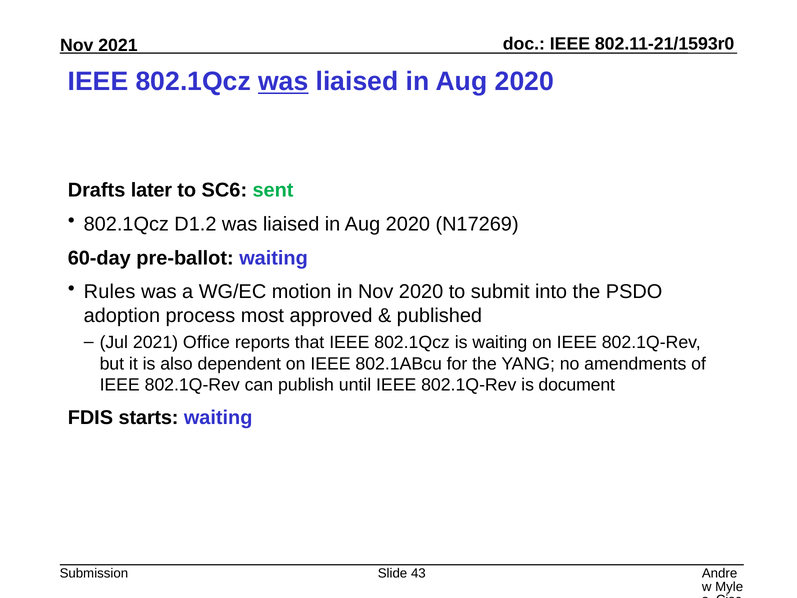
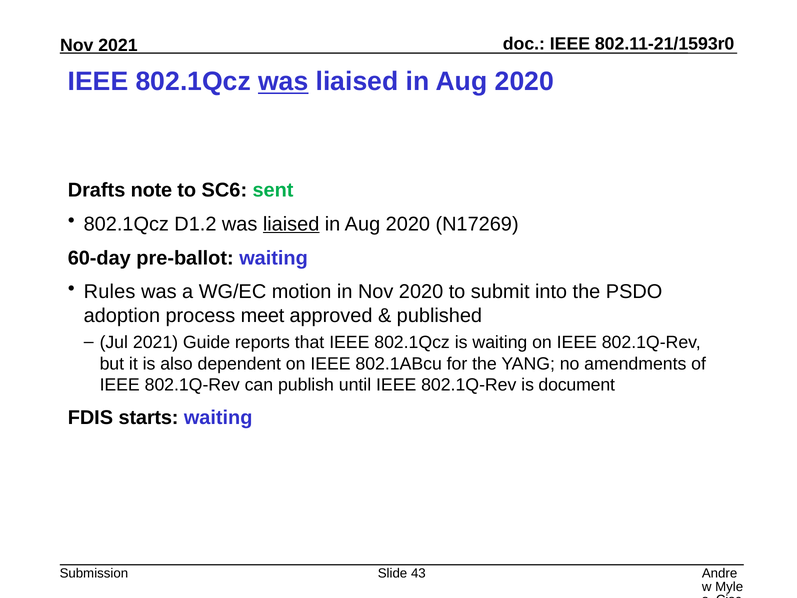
later: later -> note (151, 190)
liaised underline: none -> present (291, 224)
most: most -> meet (262, 316)
Office: Office -> Guide (207, 342)
